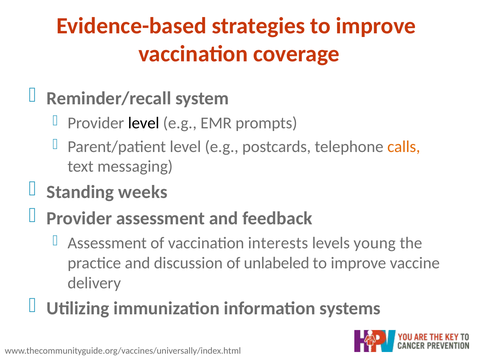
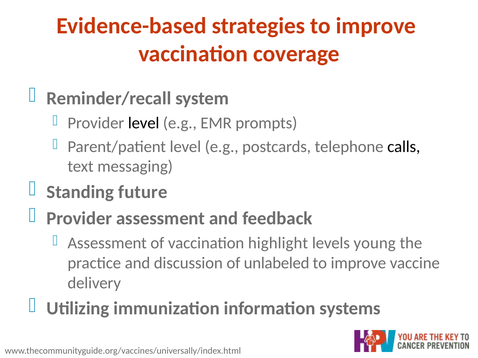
calls colour: orange -> black (404, 147)
weeks: weeks -> future (143, 192)
interests: interests -> highlight (278, 244)
